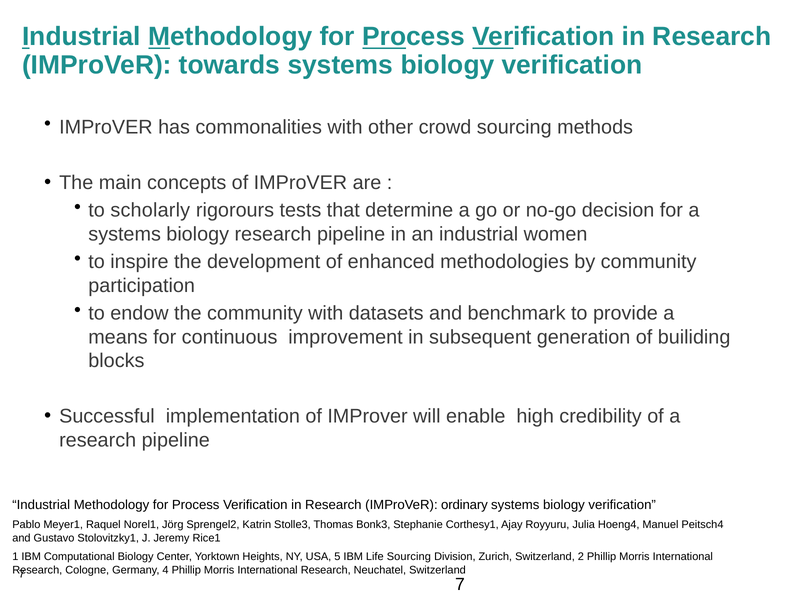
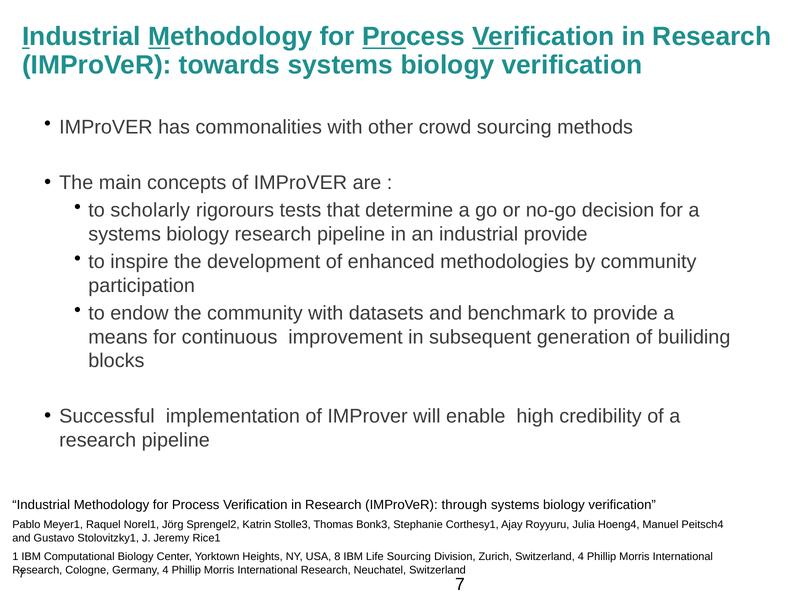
industrial women: women -> provide (556, 234)
ordinary: ordinary -> through (464, 505)
5: 5 -> 8 (337, 557)
Switzerland 2: 2 -> 4 (581, 557)
